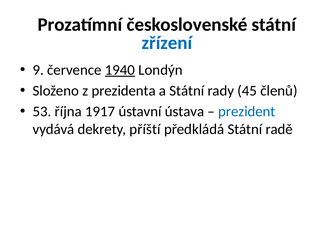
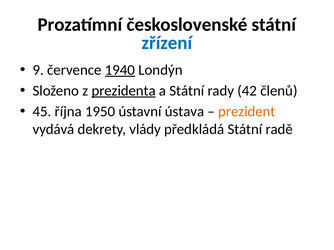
prezidenta underline: none -> present (124, 91)
45: 45 -> 42 (247, 91)
53: 53 -> 45 (42, 112)
1917: 1917 -> 1950 (100, 112)
prezident colour: blue -> orange (247, 112)
příští: příští -> vlády (145, 129)
